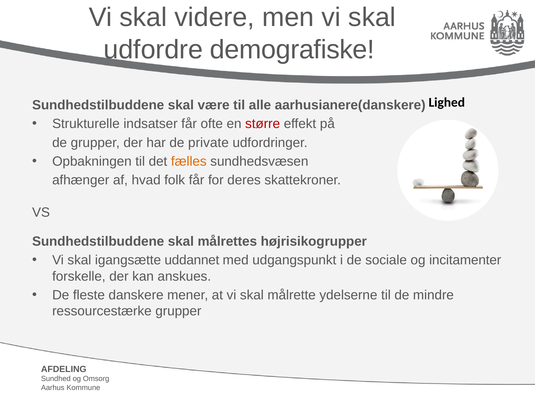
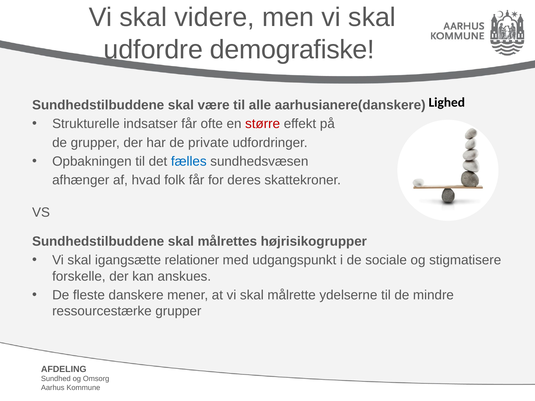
fælles colour: orange -> blue (189, 161)
uddannet: uddannet -> relationer (192, 260)
incitamenter: incitamenter -> stigmatisere (465, 260)
